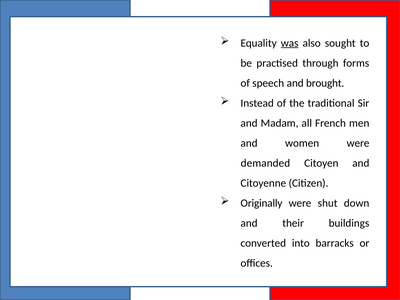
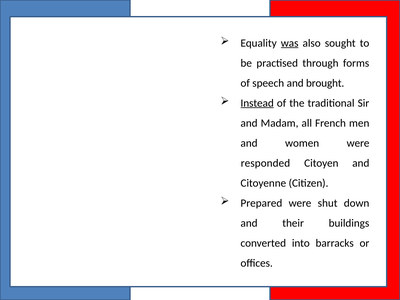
Instead underline: none -> present (257, 103)
demanded: demanded -> responded (265, 163)
Originally: Originally -> Prepared (261, 203)
